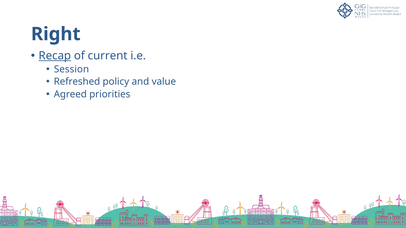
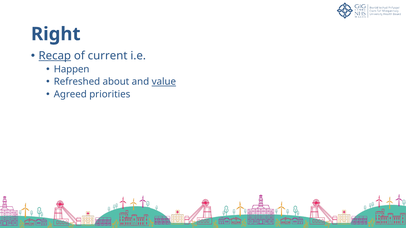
Session: Session -> Happen (72, 69)
policy: policy -> about (116, 82)
value underline: none -> present (164, 82)
